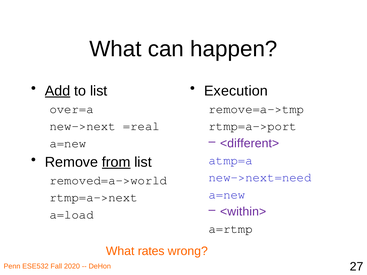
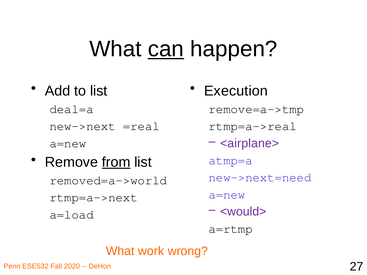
can underline: none -> present (166, 49)
Add underline: present -> none (58, 91)
over=a: over=a -> deal=a (72, 109)
rtmp=a->port: rtmp=a->port -> rtmp=a->real (253, 126)
<different>: <different> -> <airplane> (250, 143)
<within>: <within> -> <would> (243, 212)
rates: rates -> work (151, 251)
